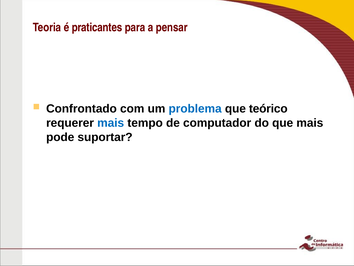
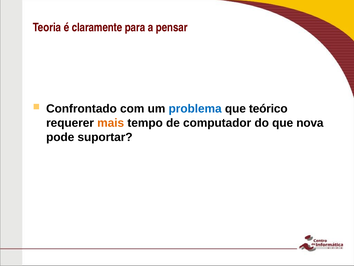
praticantes: praticantes -> claramente (97, 27)
mais colour: blue -> orange (111, 123)
que mais: mais -> nova (310, 123)
